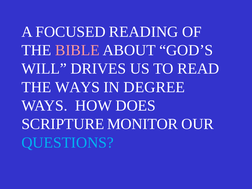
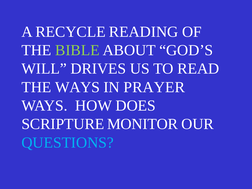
FOCUSED: FOCUSED -> RECYCLE (71, 32)
BIBLE colour: pink -> light green (77, 50)
DEGREE: DEGREE -> PRAYER (154, 87)
